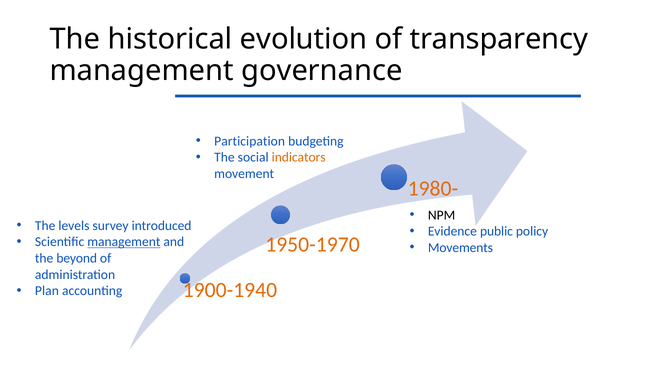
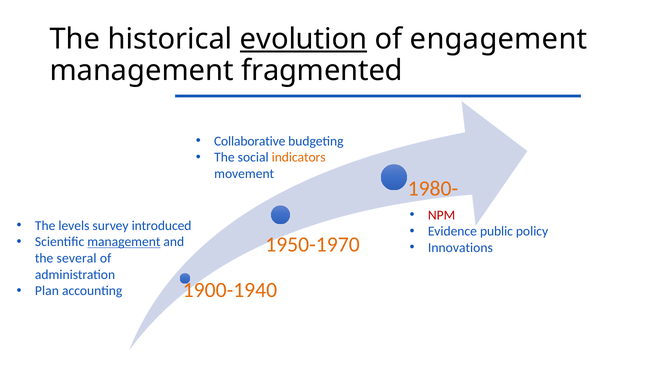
evolution underline: none -> present (304, 39)
transparency: transparency -> engagement (499, 39)
governance: governance -> fragmented (322, 70)
Participation: Participation -> Collaborative (250, 141)
NPM colour: black -> red (442, 215)
Movements: Movements -> Innovations (460, 247)
beyond: beyond -> several (77, 258)
